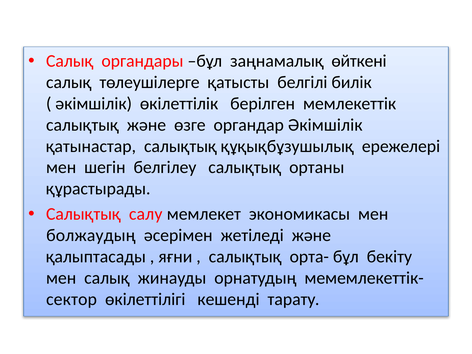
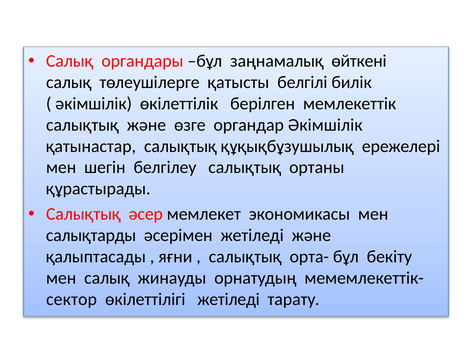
салу: салу -> әсер (146, 214)
болжаудың: болжаудың -> салықтарды (91, 235)
өкілеттілігі кешенді: кешенді -> жетіледі (229, 299)
